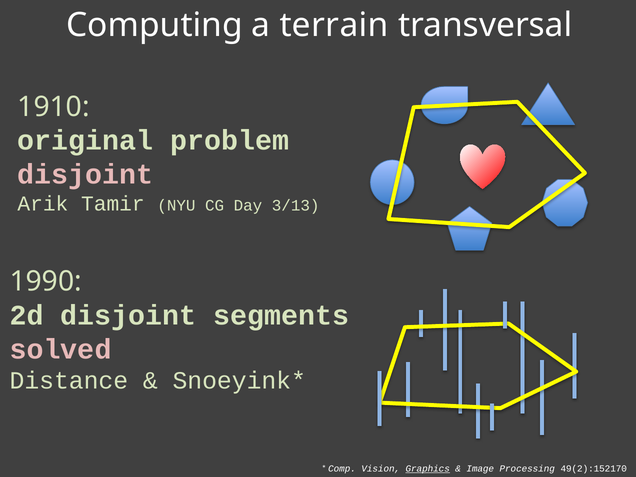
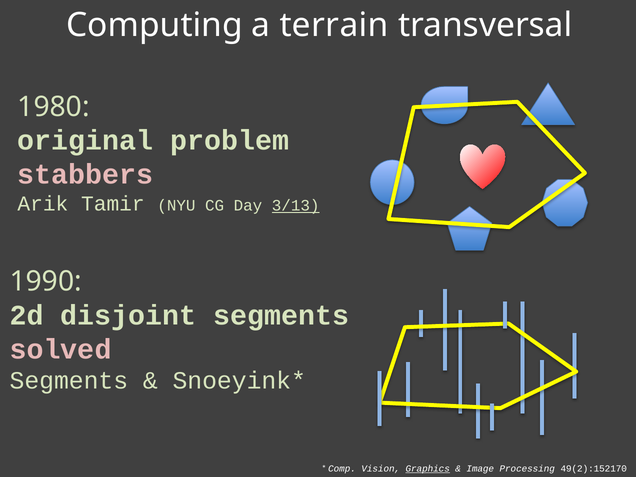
1910: 1910 -> 1980 (54, 107)
disjoint: disjoint -> stabbers (85, 175)
3/13 underline: none -> present (296, 206)
Distance: Distance -> Segments (69, 381)
